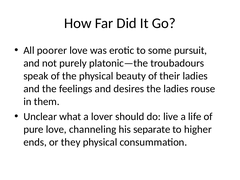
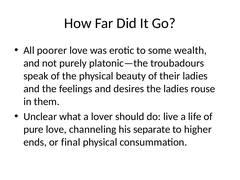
pursuit: pursuit -> wealth (190, 50)
they: they -> final (71, 142)
